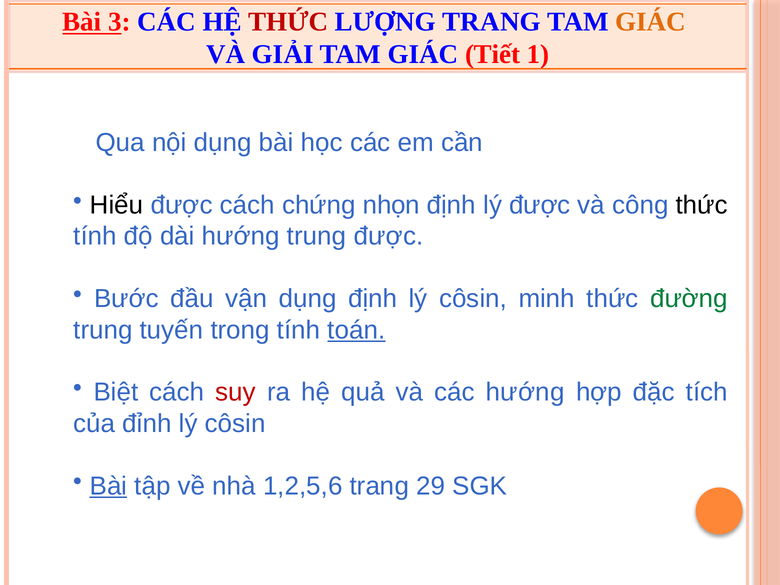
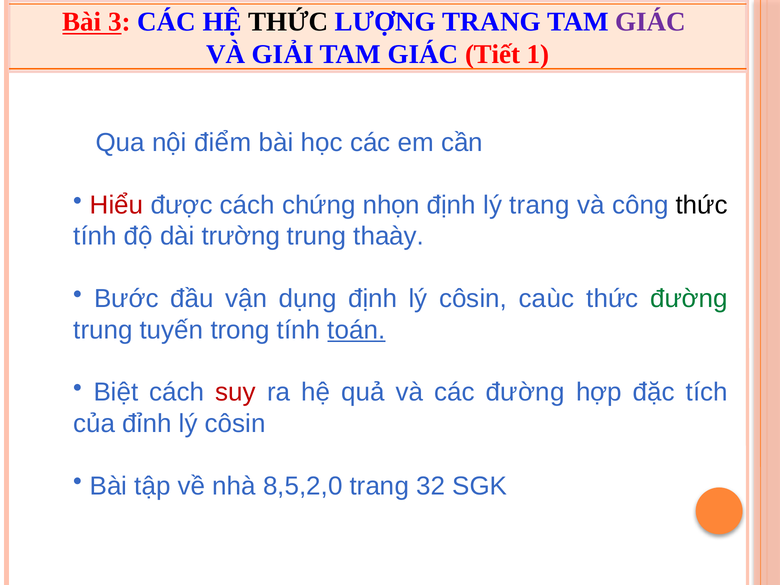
THỨC colour: red -> black (288, 22)
GIÁC colour: orange -> purple (651, 22)
nội dụng: dụng -> điểm (223, 143)
Hiểu colour: black -> red (117, 205)
lý được: được -> trang (540, 205)
dài hướng: hướng -> trường (241, 236)
trung được: được -> thaày (389, 236)
minh: minh -> caùc (547, 299)
các hướng: hướng -> đường (525, 392)
Bài underline: present -> none (108, 486)
1,2,5,6: 1,2,5,6 -> 8,5,2,0 (303, 486)
29: 29 -> 32 (431, 486)
